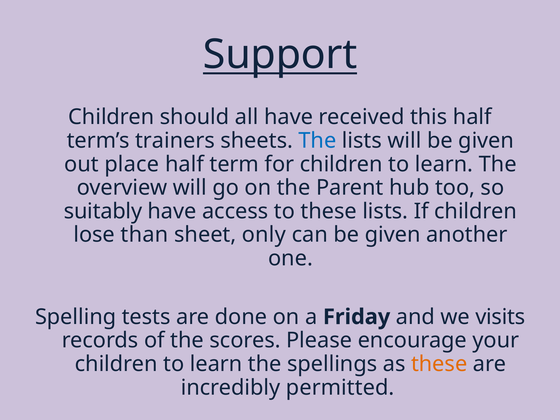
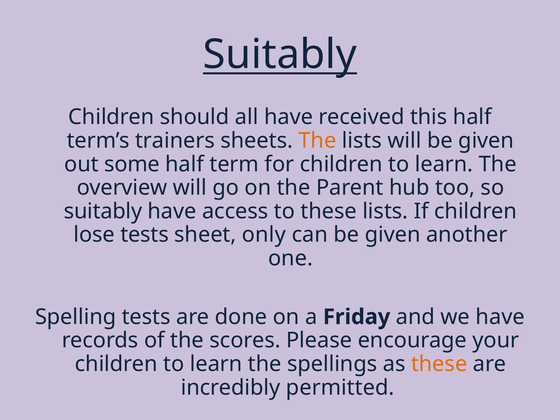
Support: Support -> Suitably (280, 55)
The colour: blue -> orange (317, 141)
place: place -> some (132, 164)
lose than: than -> tests (145, 235)
we visits: visits -> have (500, 317)
